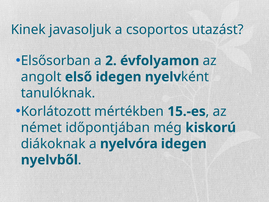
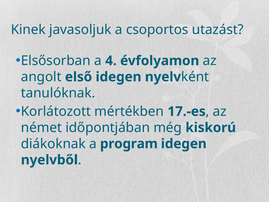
2: 2 -> 4 (111, 61)
15.-es: 15.-es -> 17.-es (187, 111)
nyelvóra: nyelvóra -> program (129, 144)
